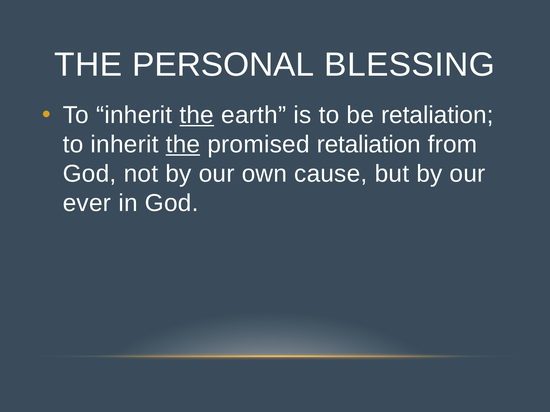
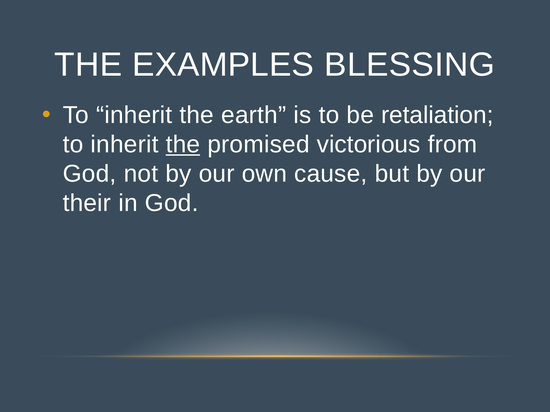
PERSONAL: PERSONAL -> EXAMPLES (223, 65)
the underline: present -> none (197, 115)
promised retaliation: retaliation -> victorious (369, 145)
ever: ever -> their (87, 203)
